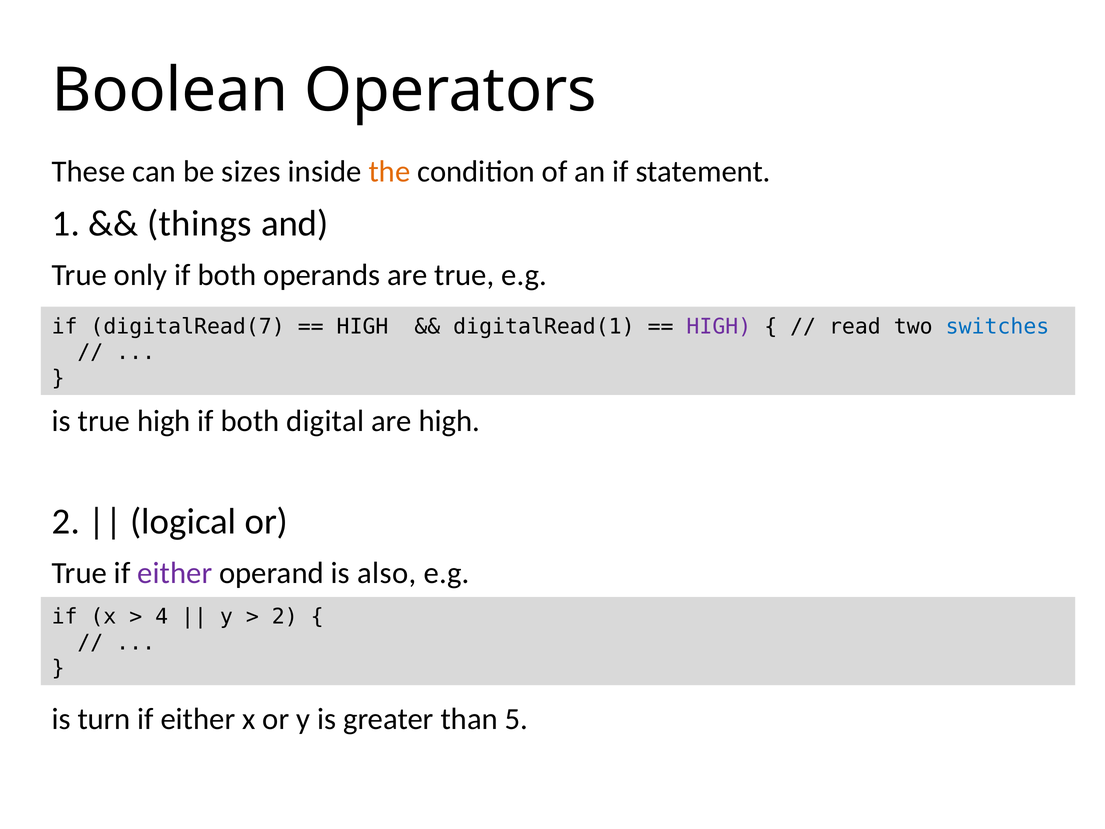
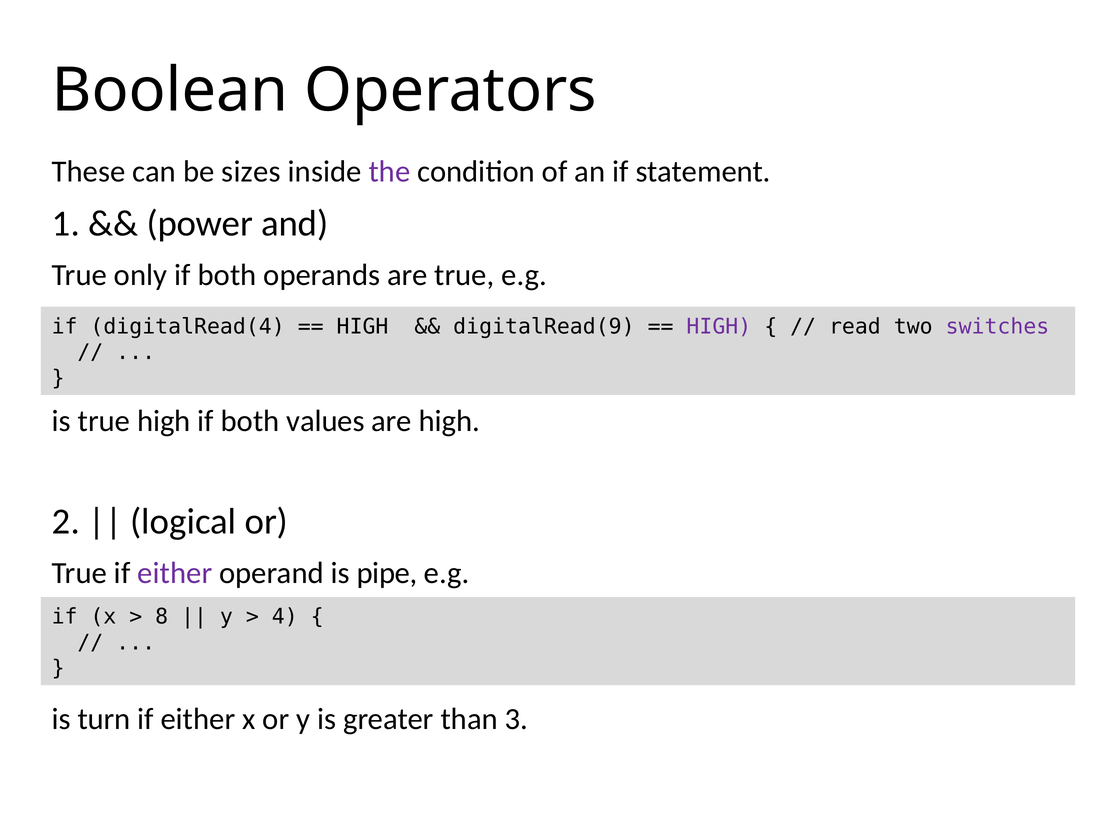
the colour: orange -> purple (389, 172)
things: things -> power (200, 223)
digitalRead(7: digitalRead(7 -> digitalRead(4 (188, 326)
digitalRead(1: digitalRead(1 -> digitalRead(9 (544, 326)
switches colour: blue -> purple (997, 326)
digital: digital -> values (326, 421)
also: also -> pipe (387, 573)
4: 4 -> 8 (162, 617)
2: 2 -> 4 (285, 617)
5: 5 -> 3 (516, 719)
